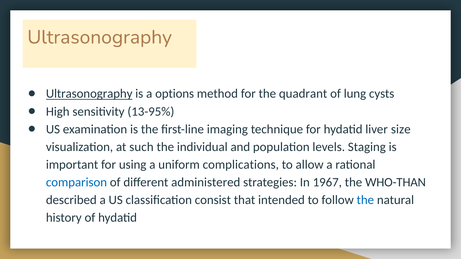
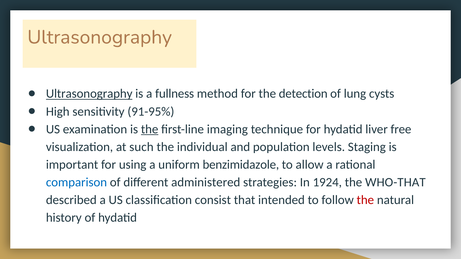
options: options -> fullness (175, 94)
quadrant: quadrant -> detection (303, 94)
13-95%: 13-95% -> 91-95% (151, 112)
the underline: none -> present (150, 129)
size: size -> free (401, 129)
complications: complications -> benzimidazole (241, 165)
1967: 1967 -> 1924 (327, 182)
WHO-THAN: WHO-THAN -> WHO-THAT (395, 182)
the colour: blue -> red (365, 200)
